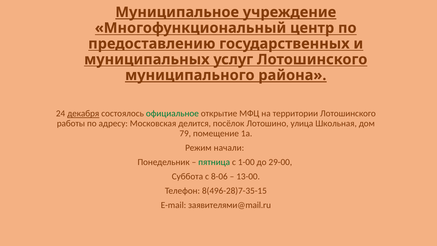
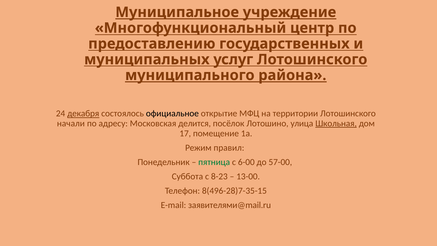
официальное colour: green -> black (172, 114)
работы: работы -> начали (71, 123)
Школьная underline: none -> present (336, 123)
79: 79 -> 17 (185, 133)
начали: начали -> правил (229, 148)
1-00: 1-00 -> 6-00 (246, 162)
29-00: 29-00 -> 57-00 (280, 162)
8-06: 8-06 -> 8-23 (219, 176)
